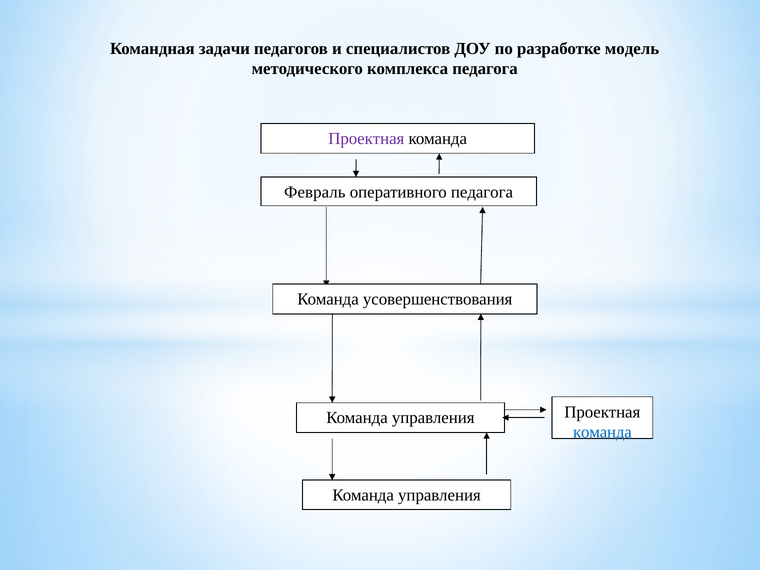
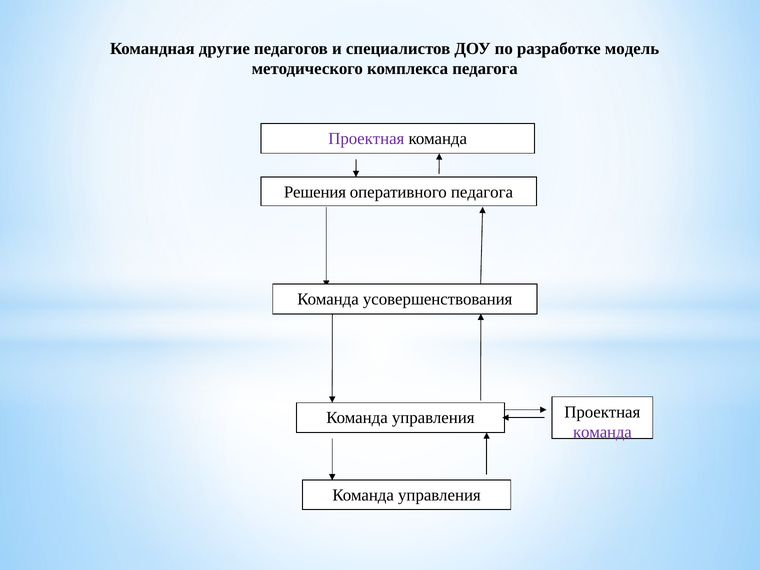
задачи: задачи -> другие (224, 49)
Февраль: Февраль -> Решения (315, 192)
команда colour: blue -> purple (602, 432)
